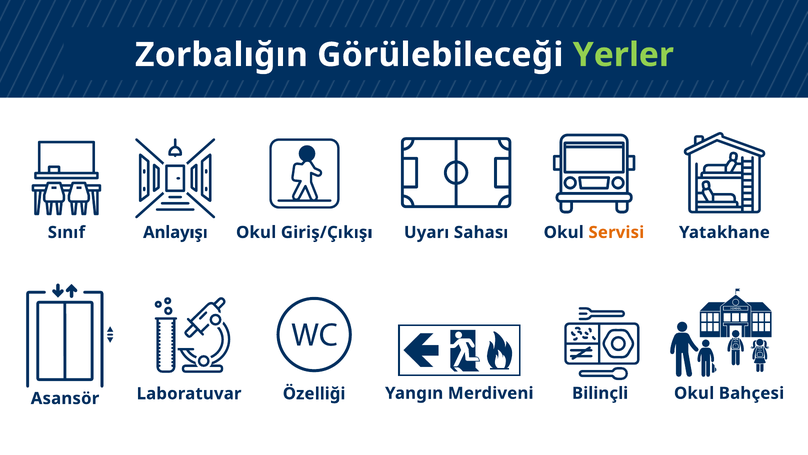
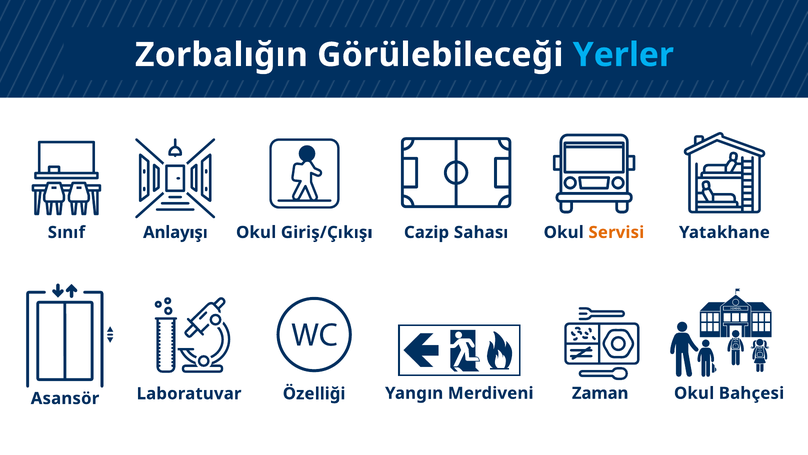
Yerler colour: light green -> light blue (623, 55)
Uyarı: Uyarı -> Cazip (427, 232)
Bilinçli: Bilinçli -> Zaman (600, 393)
